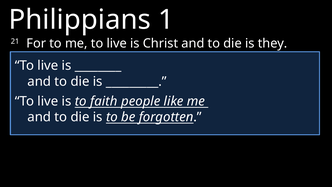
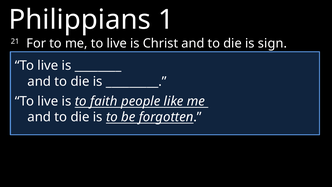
they: they -> sign (273, 43)
